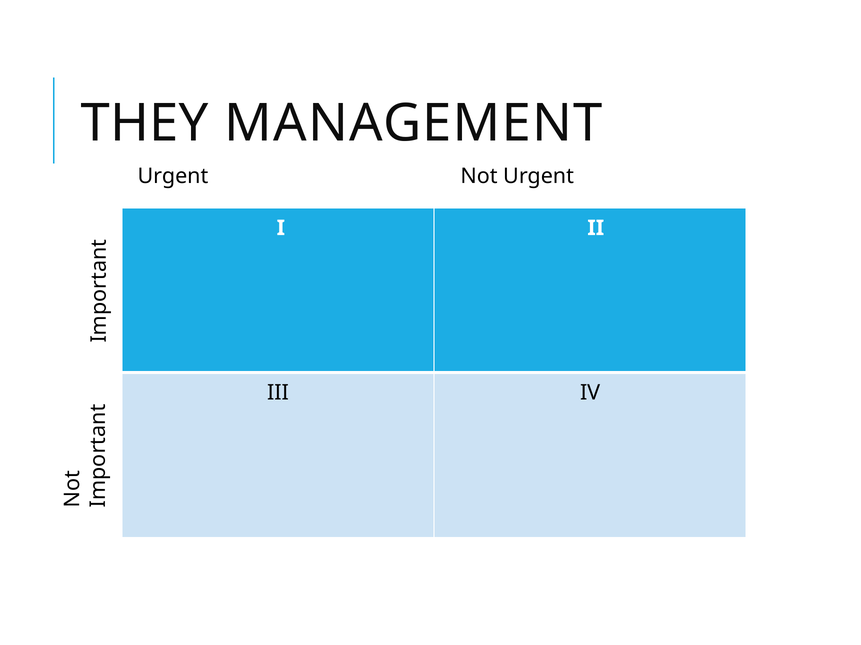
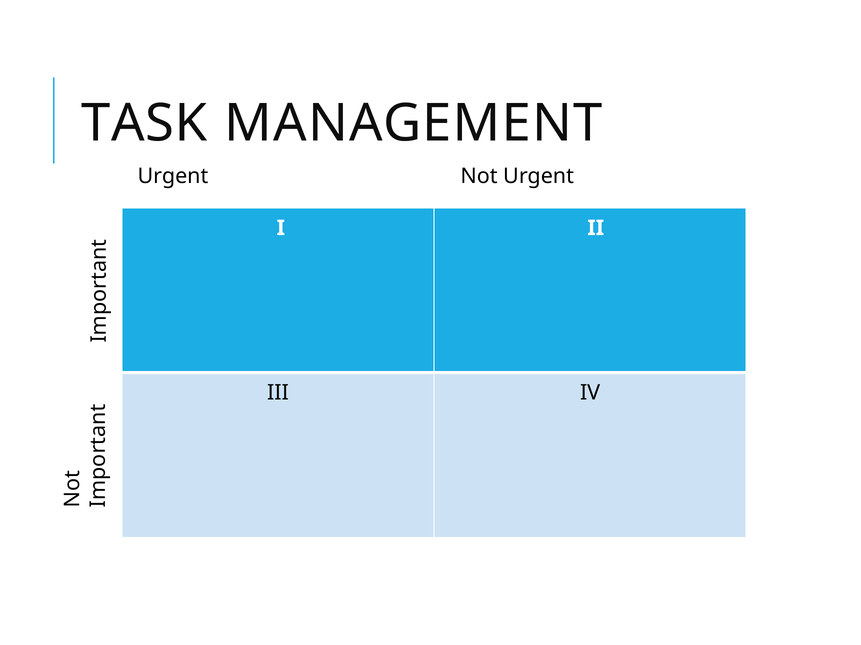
THEY: THEY -> TASK (144, 123)
